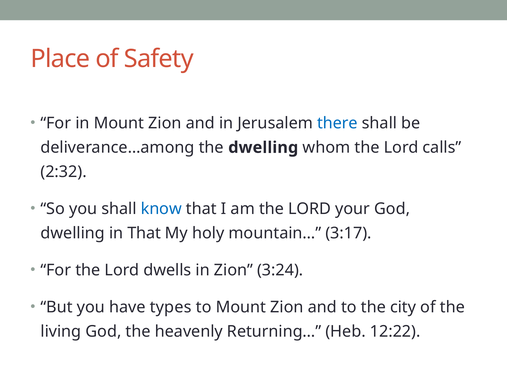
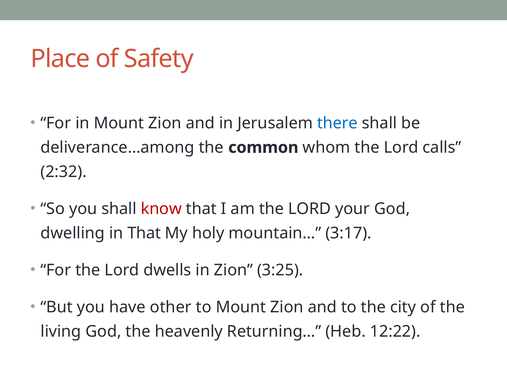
the dwelling: dwelling -> common (263, 148)
know colour: blue -> red (161, 209)
3:24: 3:24 -> 3:25 (280, 270)
types: types -> other (171, 307)
